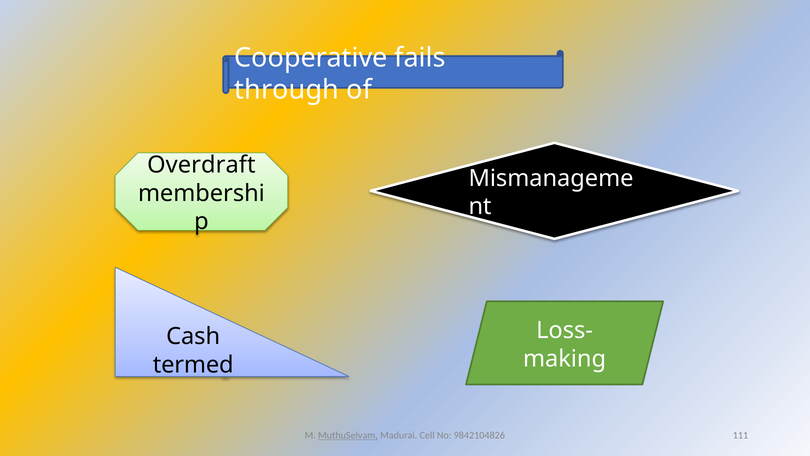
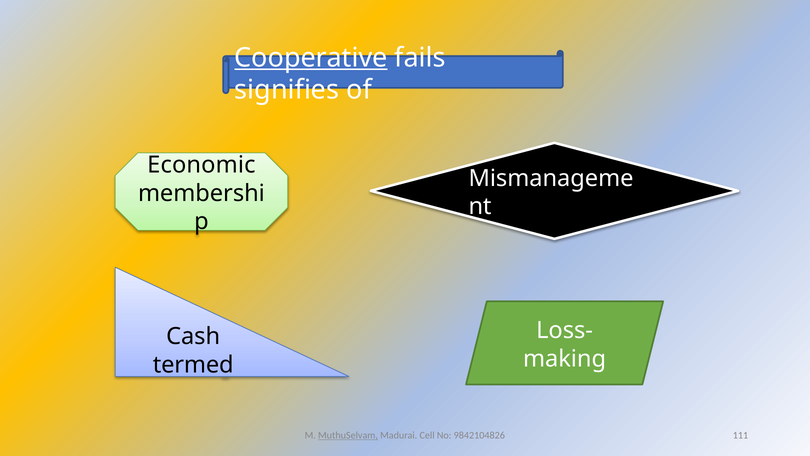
Cooperative underline: none -> present (311, 58)
through: through -> signifies (287, 90)
Overdraft: Overdraft -> Economic (201, 165)
